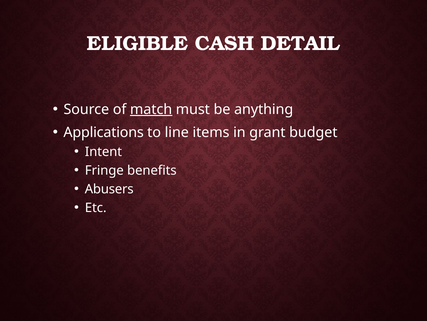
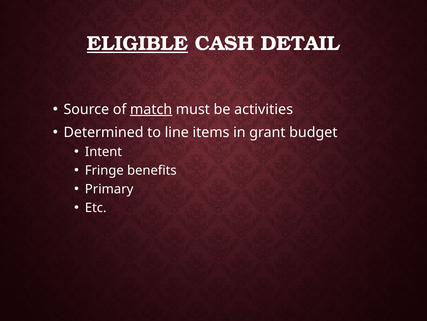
ELIGIBLE underline: none -> present (138, 43)
anything: anything -> activities (264, 109)
Applications: Applications -> Determined (104, 132)
Abusers: Abusers -> Primary (109, 189)
